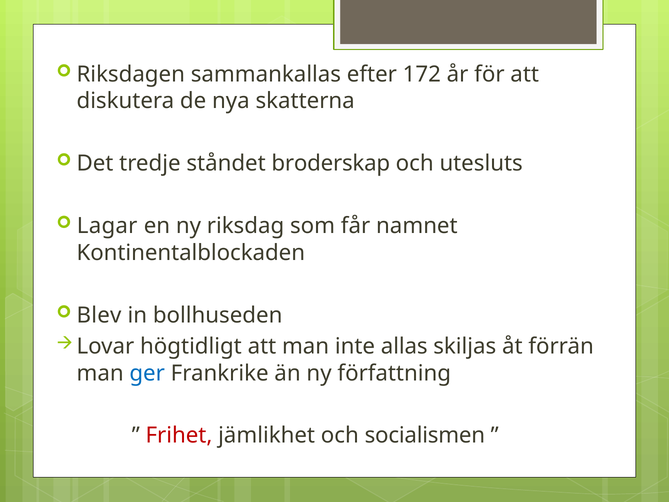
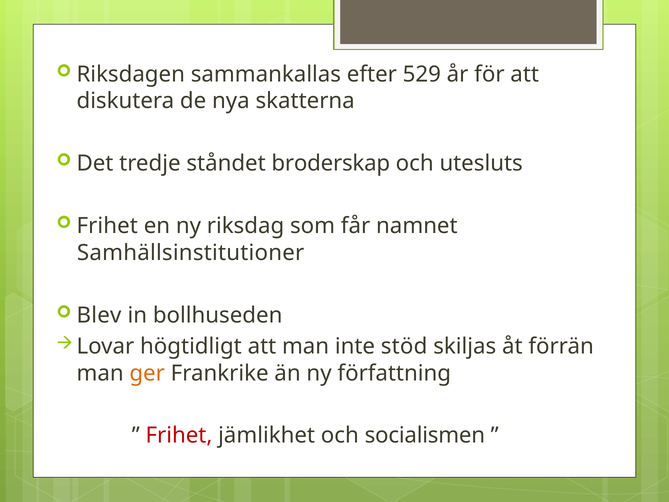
172: 172 -> 529 (422, 74)
Lagar: Lagar -> Frihet (107, 226)
Kontinentalblockaden: Kontinentalblockaden -> Samhällsinstitutioner (191, 253)
allas: allas -> stöd (404, 346)
ger colour: blue -> orange (147, 373)
